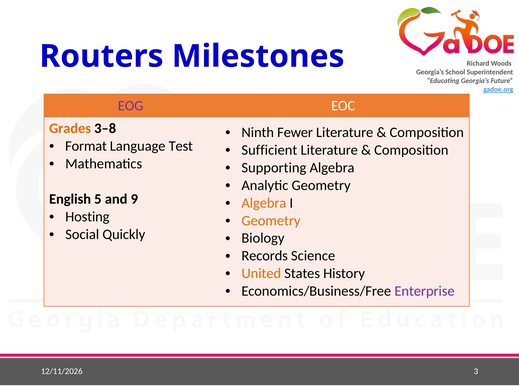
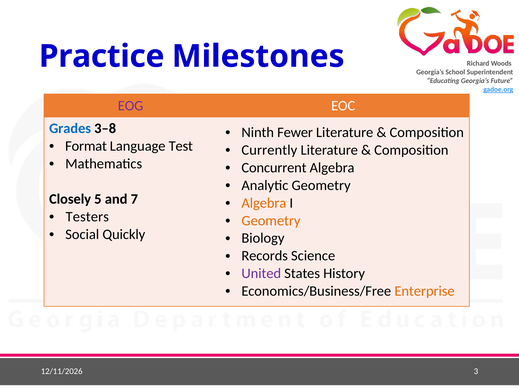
Routers: Routers -> Practice (102, 56)
Grades colour: orange -> blue (70, 129)
Sufficient: Sufficient -> Currently (269, 150)
Supporting: Supporting -> Concurrent (274, 168)
English: English -> Closely (70, 199)
9: 9 -> 7 (134, 199)
Hosting: Hosting -> Testers (87, 217)
United colour: orange -> purple (261, 274)
Enterprise colour: purple -> orange (425, 291)
